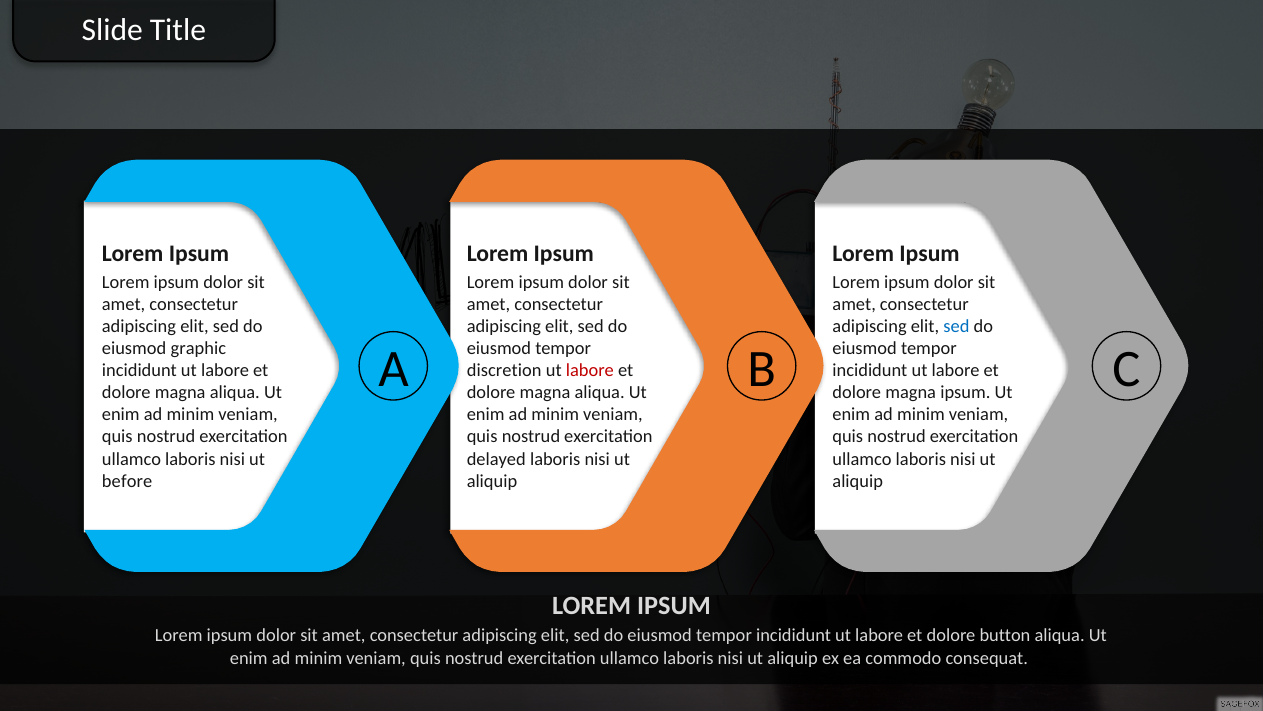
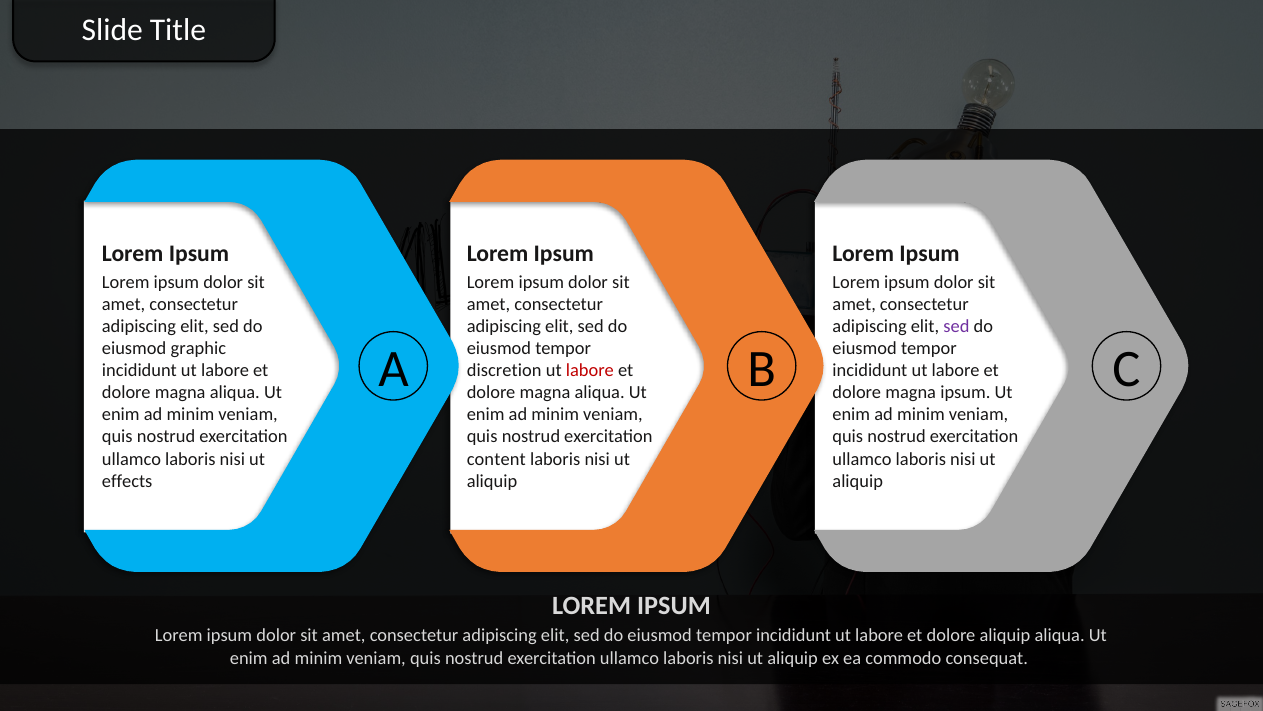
sed colour: blue -> purple (956, 326)
delayed: delayed -> content (496, 459)
before: before -> effects (127, 481)
dolore button: button -> aliquip (1005, 635)
